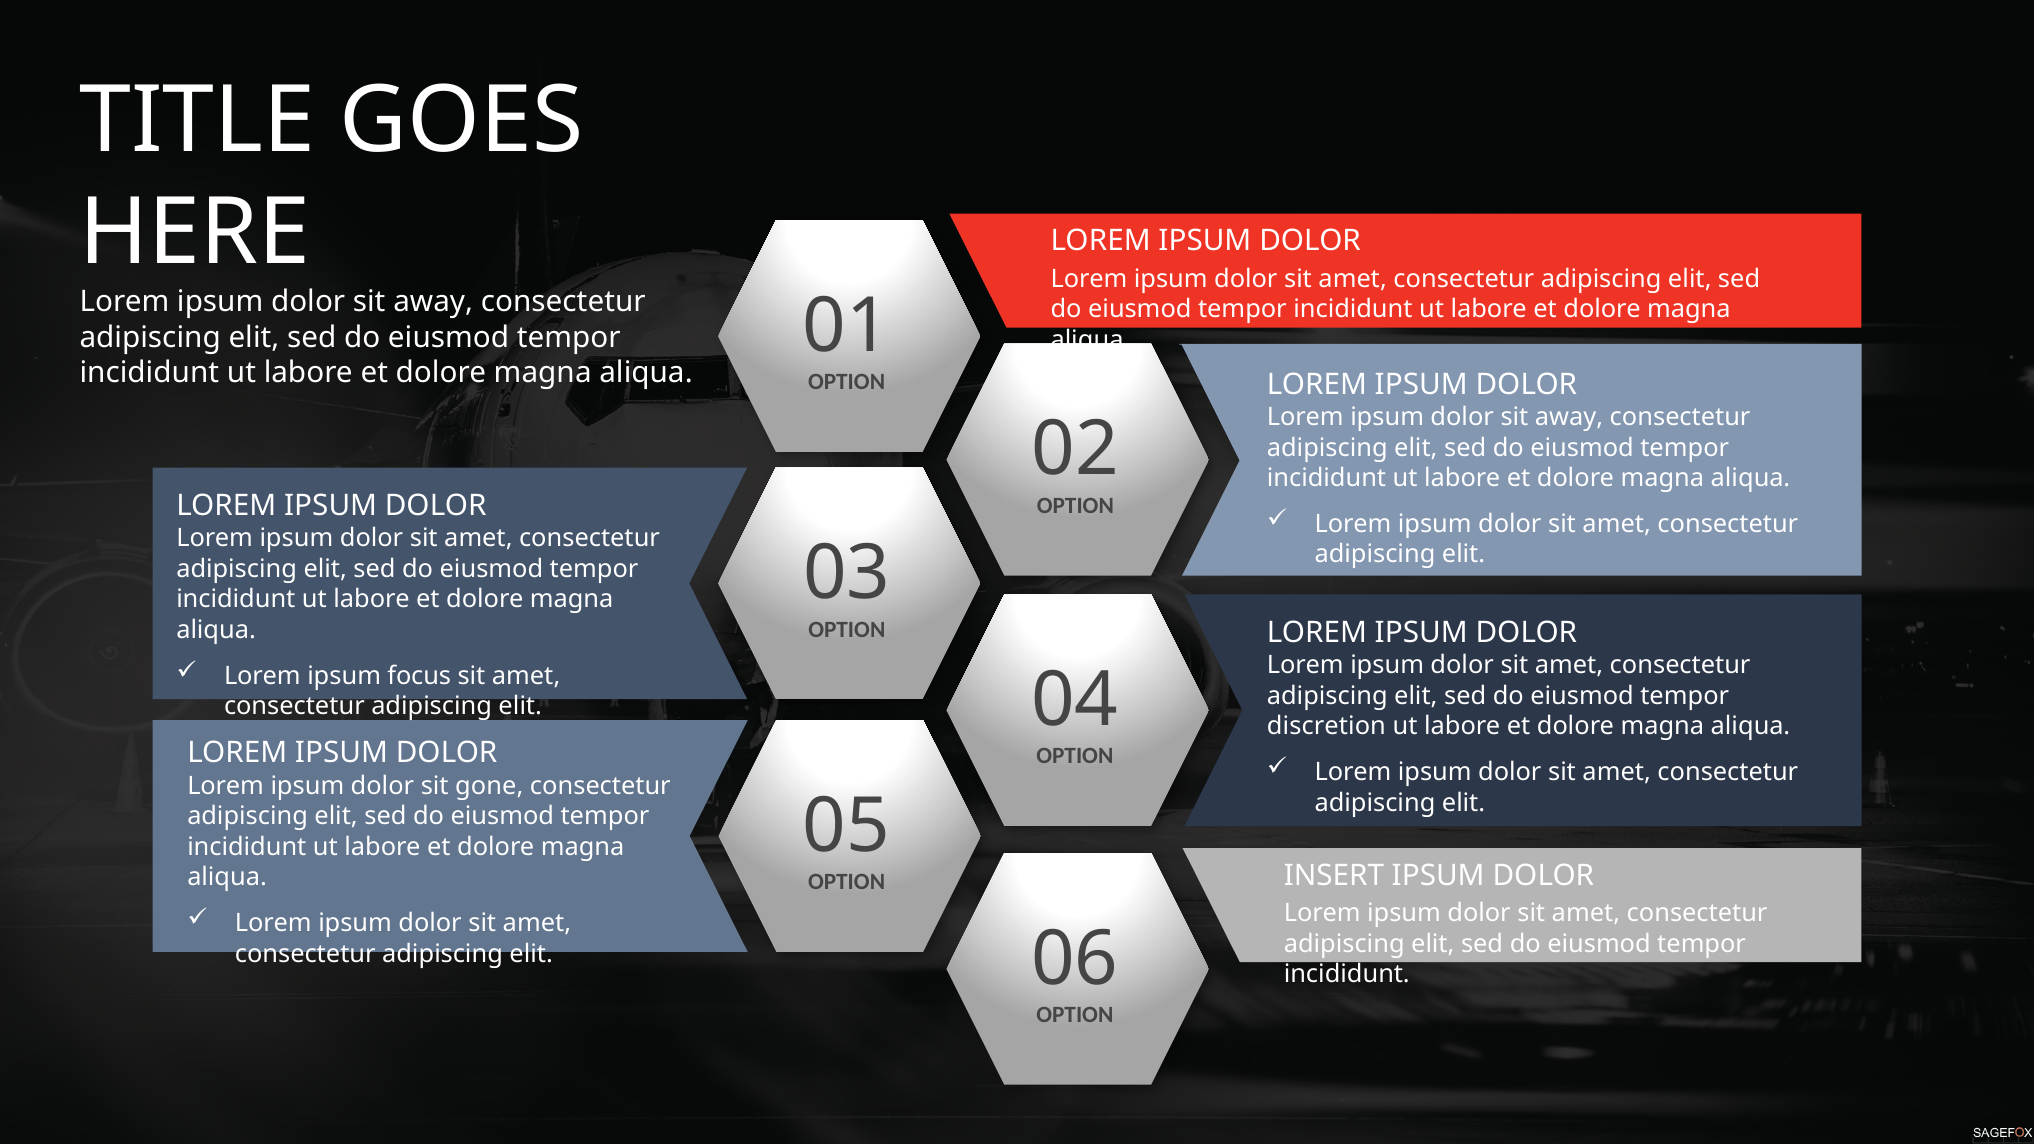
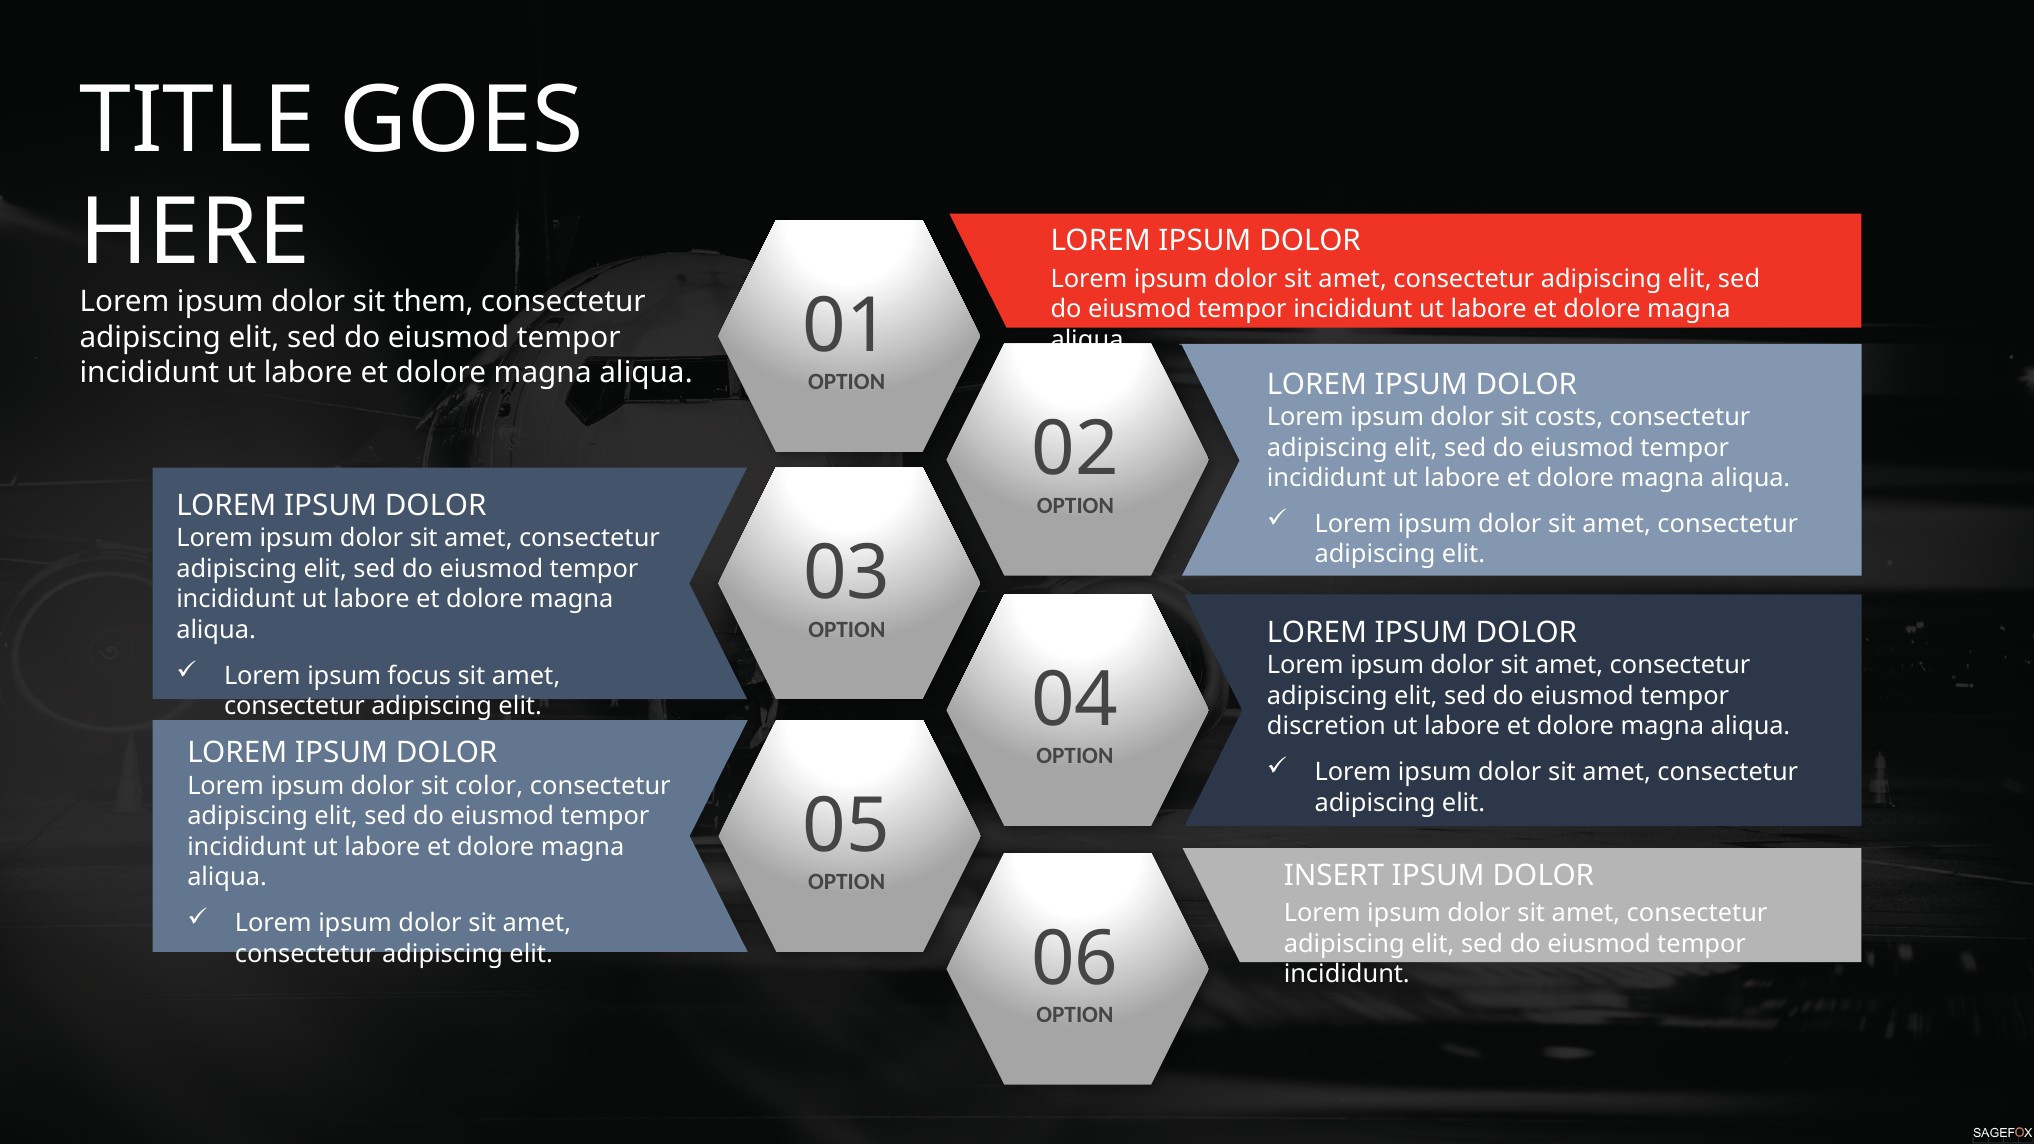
away: away -> them (433, 302)
away: away -> costs (1569, 417)
gone: gone -> color (489, 786)
